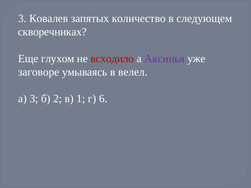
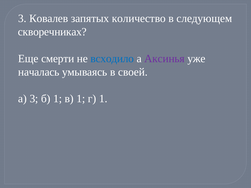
глухом: глухом -> смерти (58, 59)
всходило colour: red -> blue (112, 59)
заговоре: заговоре -> началась (39, 72)
велел: велел -> своей (133, 72)
б 2: 2 -> 1 (58, 99)
г 6: 6 -> 1 (103, 99)
